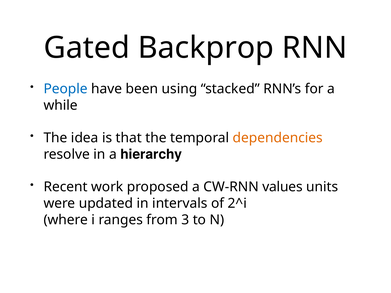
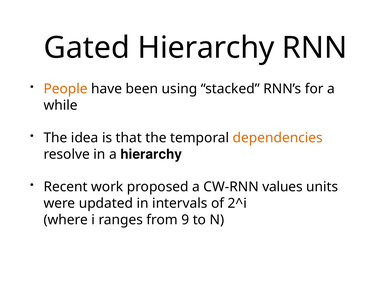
Gated Backprop: Backprop -> Hierarchy (206, 48)
People colour: blue -> orange (66, 89)
3: 3 -> 9 (185, 220)
